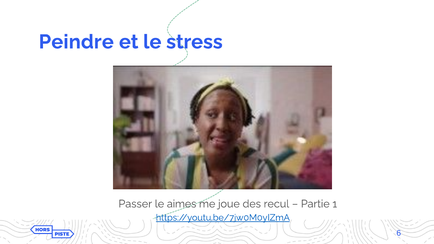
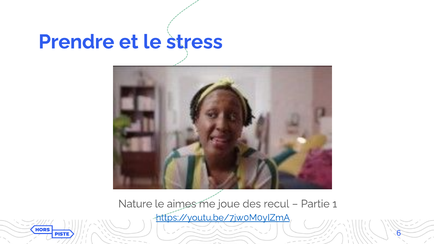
Peindre: Peindre -> Prendre (76, 42)
Passer: Passer -> Nature (135, 204)
